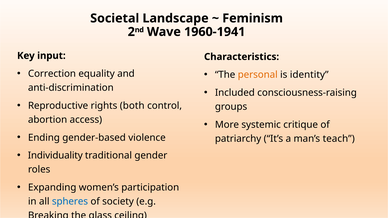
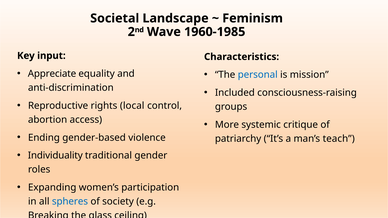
1960-1941: 1960-1941 -> 1960-1985 (215, 32)
Correction: Correction -> Appreciate (52, 74)
personal colour: orange -> blue (258, 75)
identity: identity -> mission (309, 75)
both: both -> local (132, 106)
